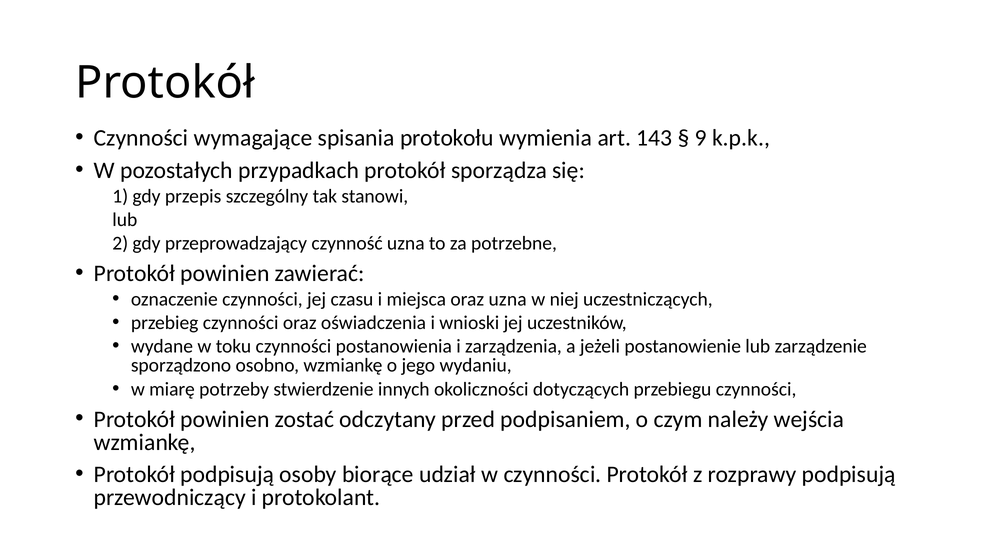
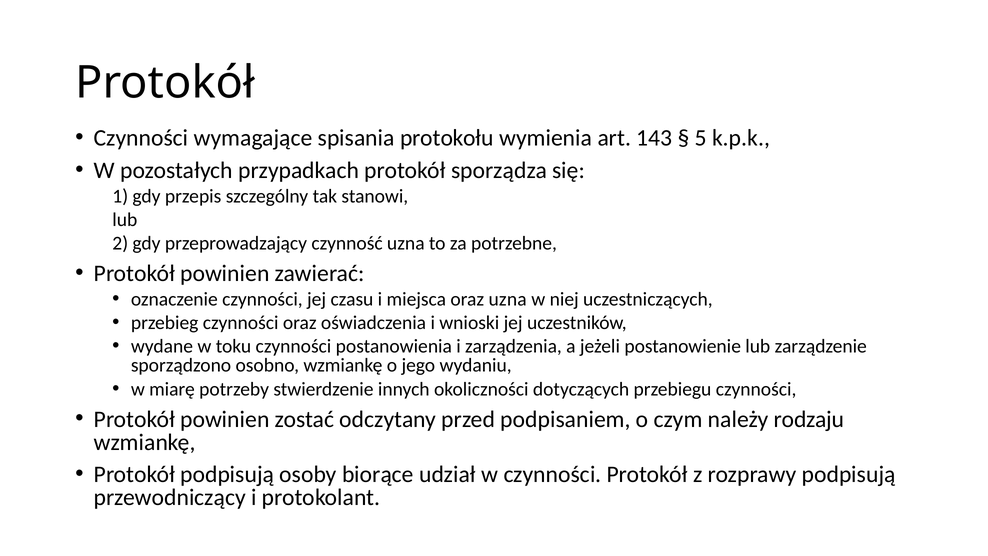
9: 9 -> 5 (701, 138)
wejścia: wejścia -> rodzaju (809, 419)
